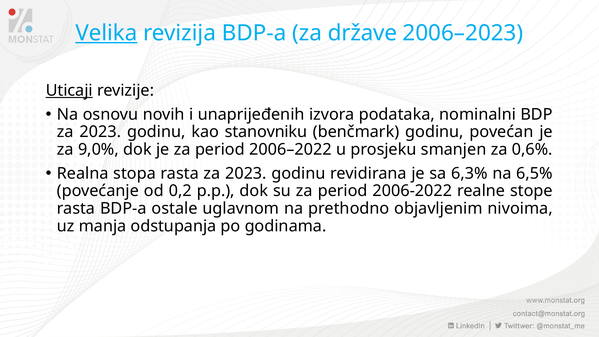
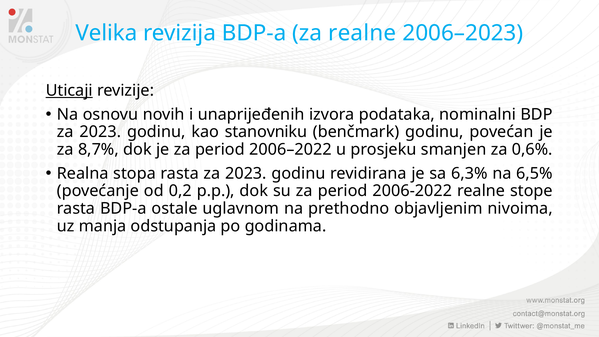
Velika underline: present -> none (106, 33)
za države: države -> realne (362, 33)
9,0%: 9,0% -> 8,7% (98, 149)
